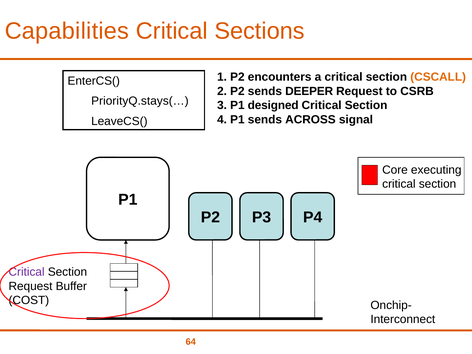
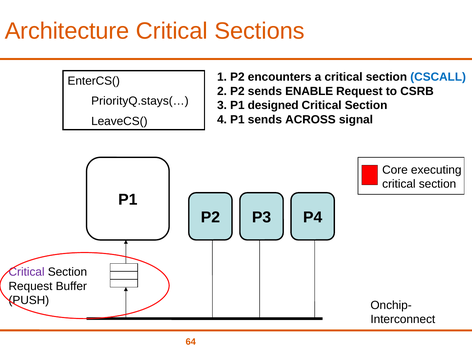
Capabilities: Capabilities -> Architecture (67, 31)
CSCALL colour: orange -> blue (438, 77)
DEEPER: DEEPER -> ENABLE (309, 91)
COST: COST -> PUSH (29, 300)
